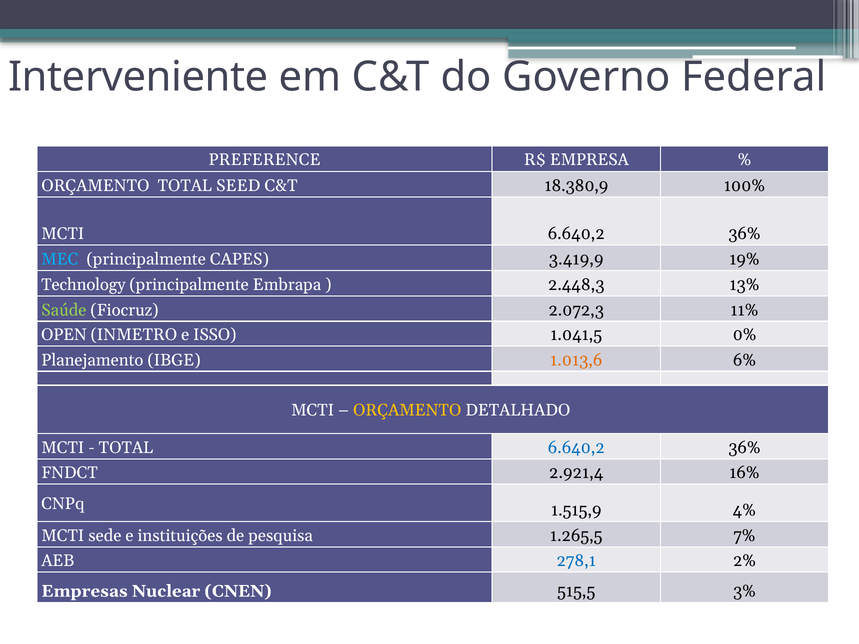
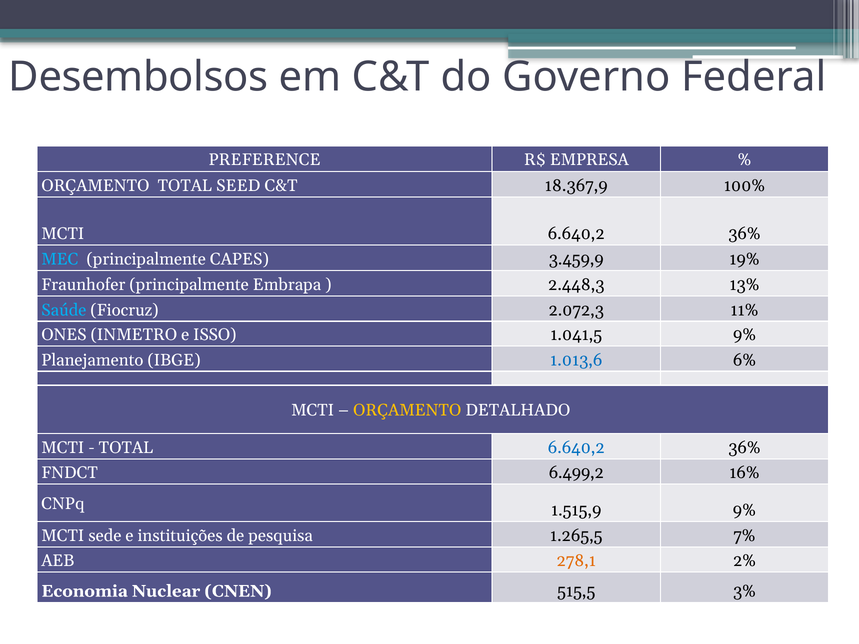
Interveniente: Interveniente -> Desembolsos (138, 77)
18.380,9: 18.380,9 -> 18.367,9 (576, 186)
3.419,9: 3.419,9 -> 3.459,9 (576, 259)
Technology: Technology -> Fraunhofer (83, 285)
Saúde colour: light green -> light blue (64, 310)
OPEN: OPEN -> ONES (64, 335)
1.041,5 0%: 0% -> 9% (745, 335)
1.013,6 colour: orange -> blue (576, 360)
2.921,4: 2.921,4 -> 6.499,2 (576, 473)
1.515,9 4%: 4% -> 9% (744, 510)
278,1 colour: blue -> orange (576, 561)
Empresas: Empresas -> Economia (85, 591)
